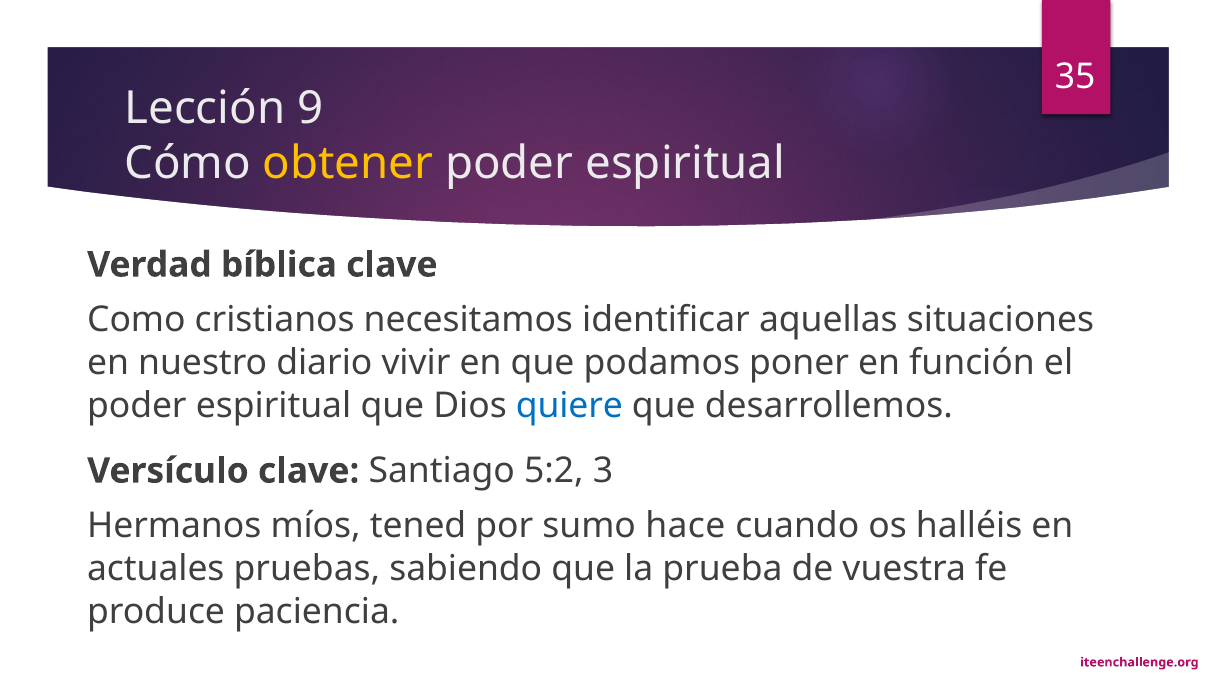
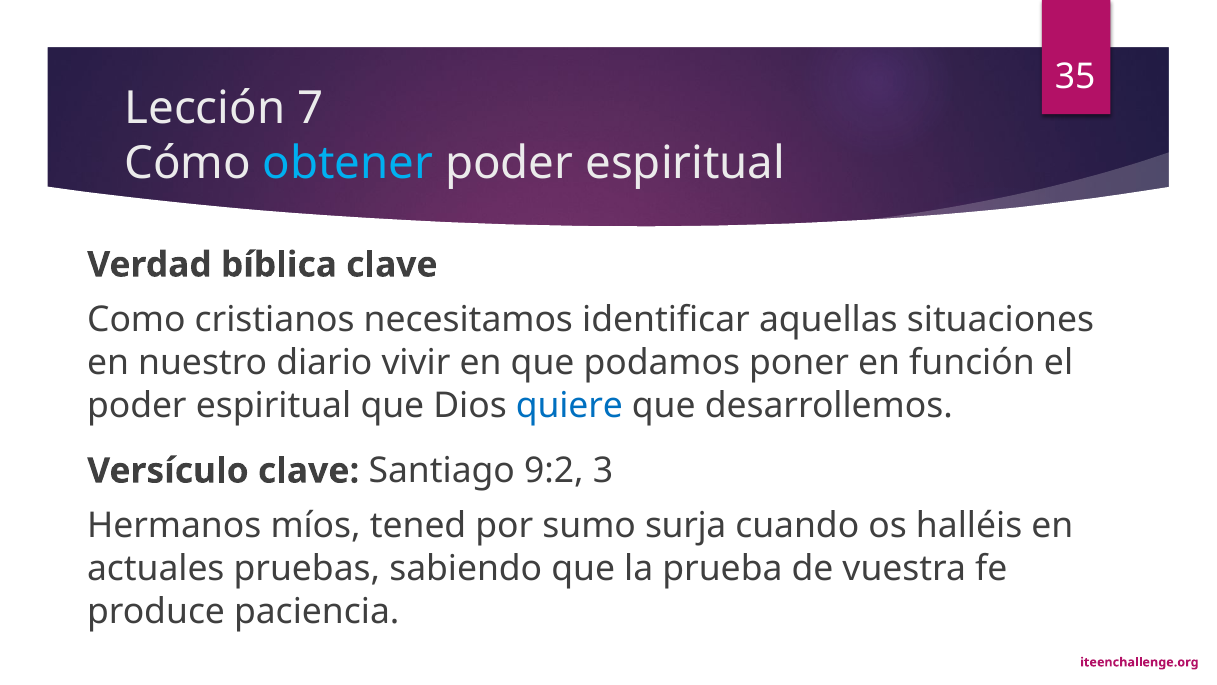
9: 9 -> 7 (310, 108)
obtener colour: yellow -> light blue (348, 163)
5:2: 5:2 -> 9:2 (554, 471)
hace: hace -> surja (686, 526)
